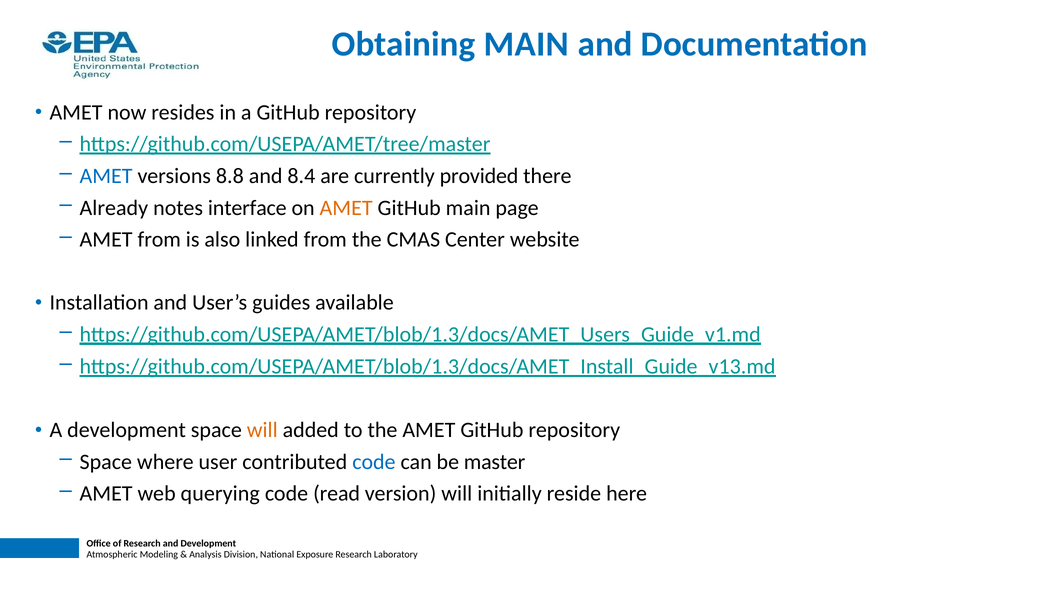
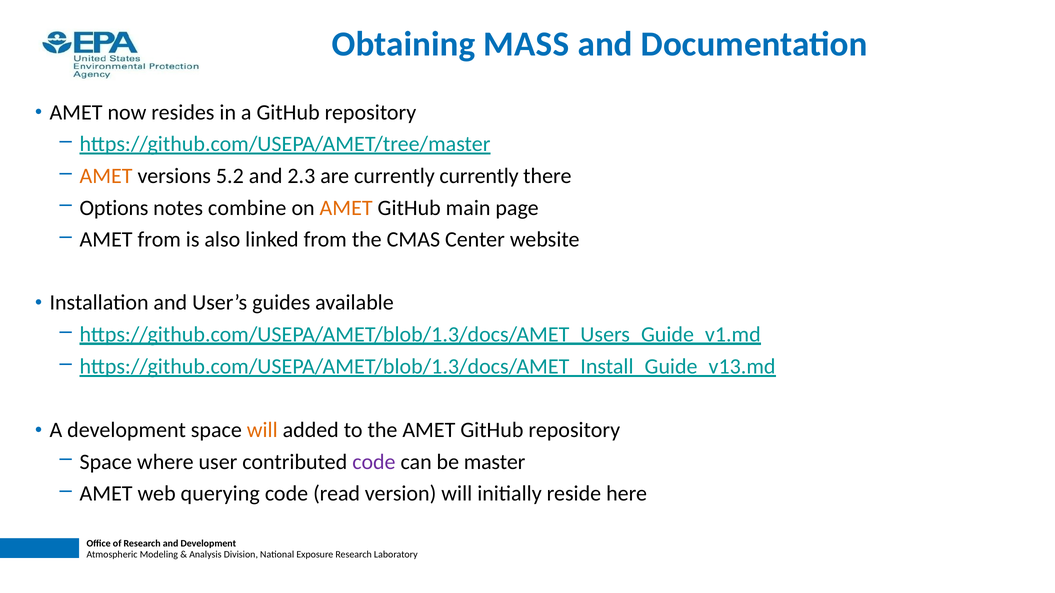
Obtaining MAIN: MAIN -> MASS (526, 44)
AMET colour: blue -> orange (106, 176)
8.8: 8.8 -> 5.2 (230, 176)
8.4: 8.4 -> 2.3 (301, 176)
currently provided: provided -> currently (479, 176)
Already: Already -> Options (114, 208)
interface: interface -> combine (247, 208)
code colour: blue -> purple (374, 462)
